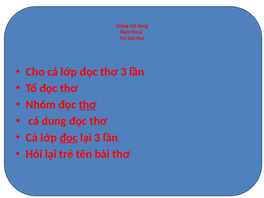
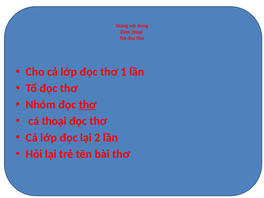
thơ 3: 3 -> 1 (124, 72)
cá dung: dung -> thoại (54, 121)
đọc underline: present -> none (69, 138)
lại 3: 3 -> 2 (97, 138)
